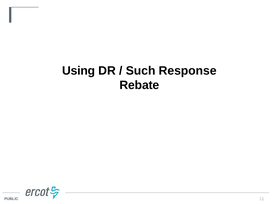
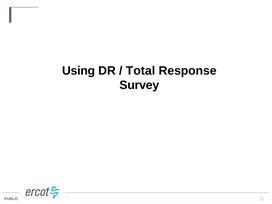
Such: Such -> Total (141, 71)
Rebate: Rebate -> Survey (139, 85)
